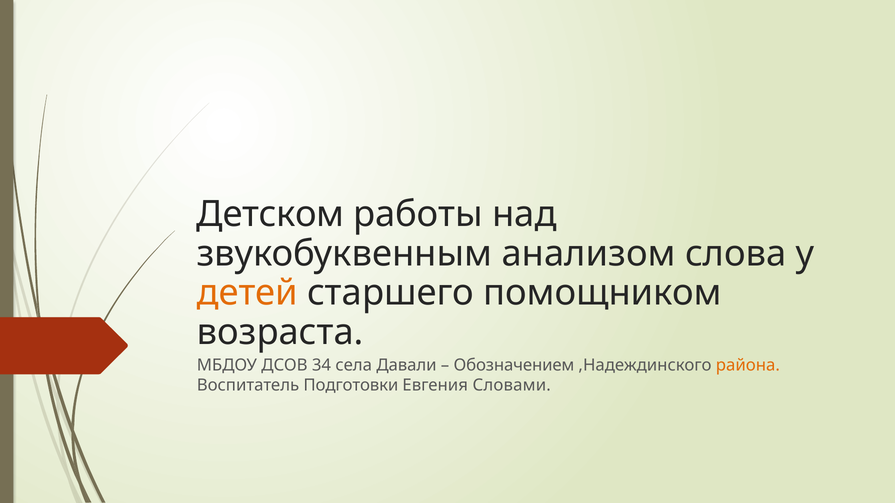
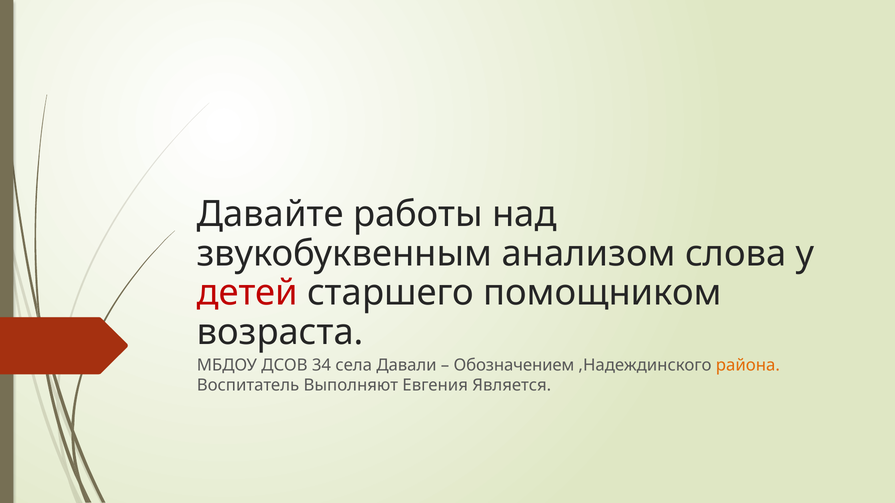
Детском: Детском -> Давайте (270, 215)
детей colour: orange -> red (247, 293)
Подготовки: Подготовки -> Выполняют (351, 385)
Словами: Словами -> Является (512, 385)
